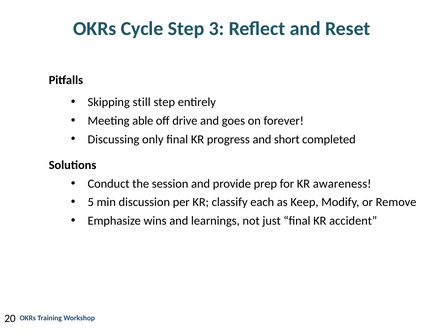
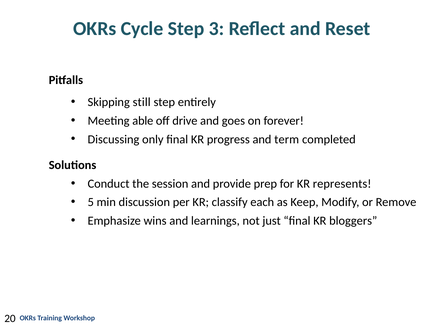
short: short -> term (287, 139)
awareness: awareness -> represents (342, 184)
accident: accident -> bloggers (353, 221)
